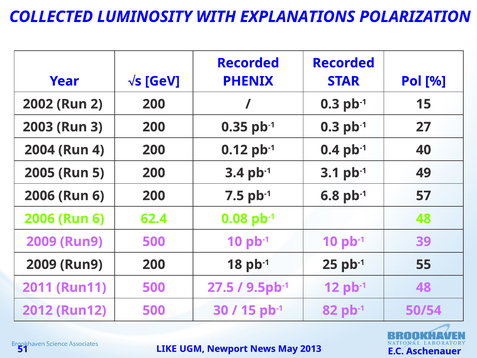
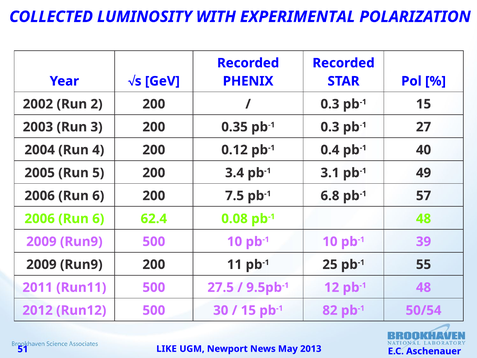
EXPLANATIONS: EXPLANATIONS -> EXPERIMENTAL (298, 17)
18: 18 -> 11 (235, 264)
